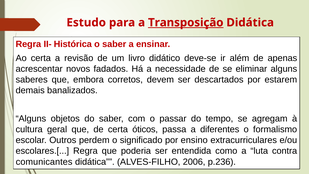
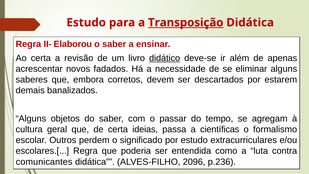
Histórica: Histórica -> Elaborou (73, 44)
didático underline: none -> present (165, 58)
óticos: óticos -> ideias (145, 129)
diferentes: diferentes -> científicas (220, 129)
por ensino: ensino -> estudo (194, 140)
2006: 2006 -> 2096 (194, 162)
